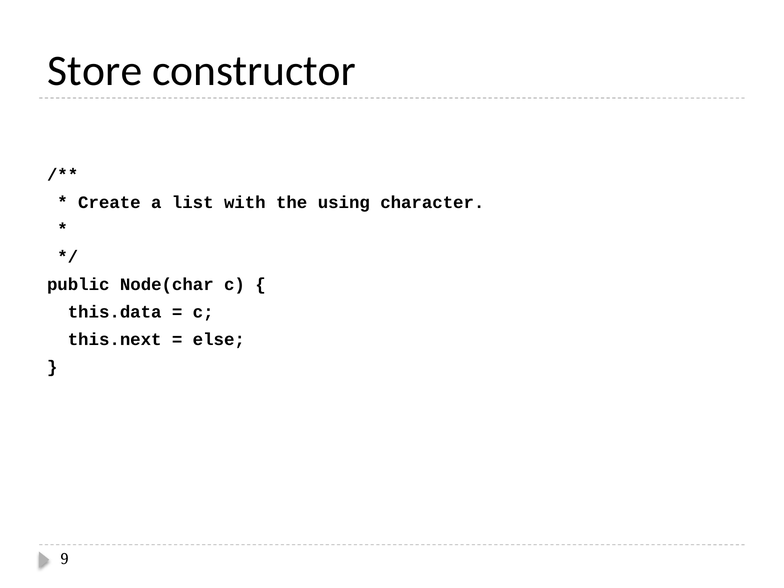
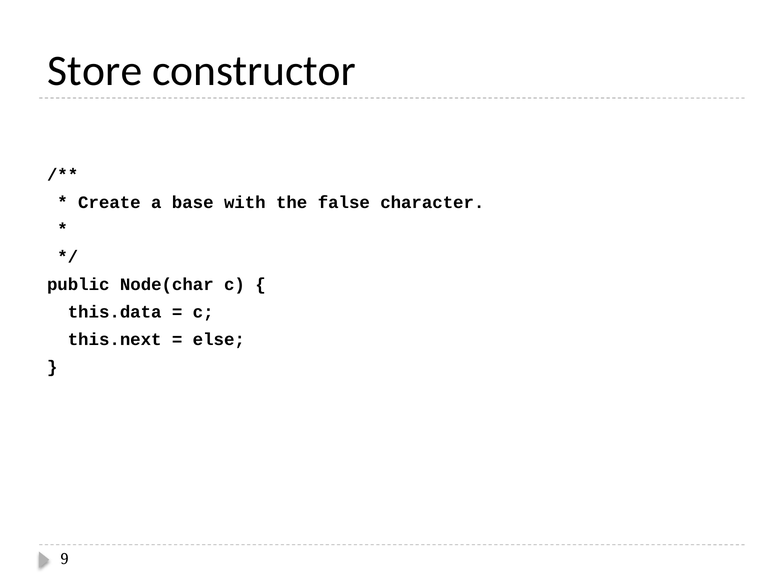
list: list -> base (193, 202)
using: using -> false (344, 202)
